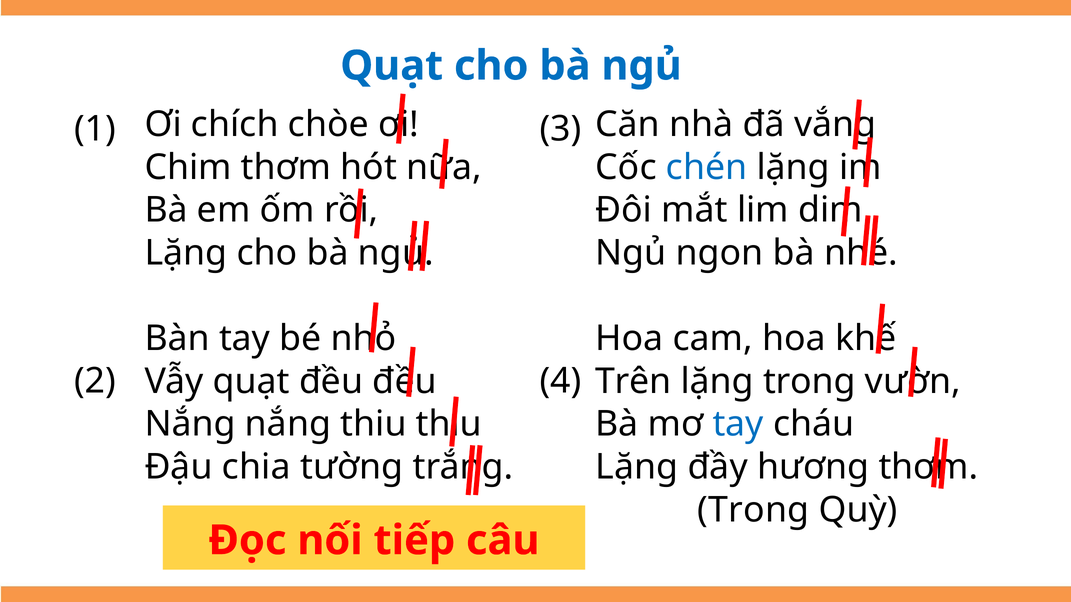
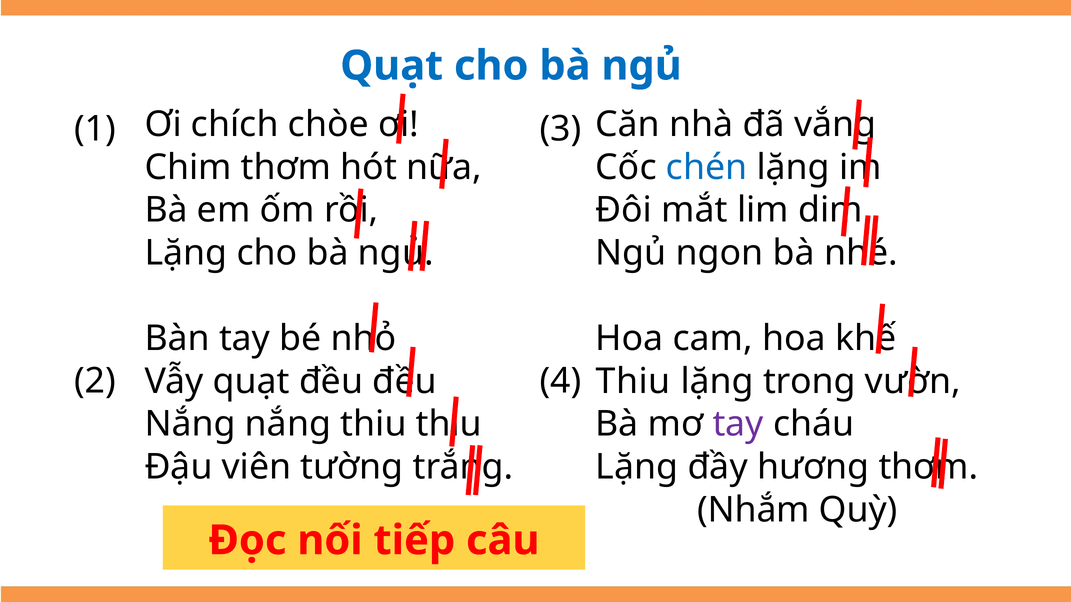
Trên: Trên -> Thiu (633, 382)
tay colour: blue -> purple (738, 424)
chia: chia -> viên (257, 467)
Trong: Trong -> Nhắm (754, 510)
